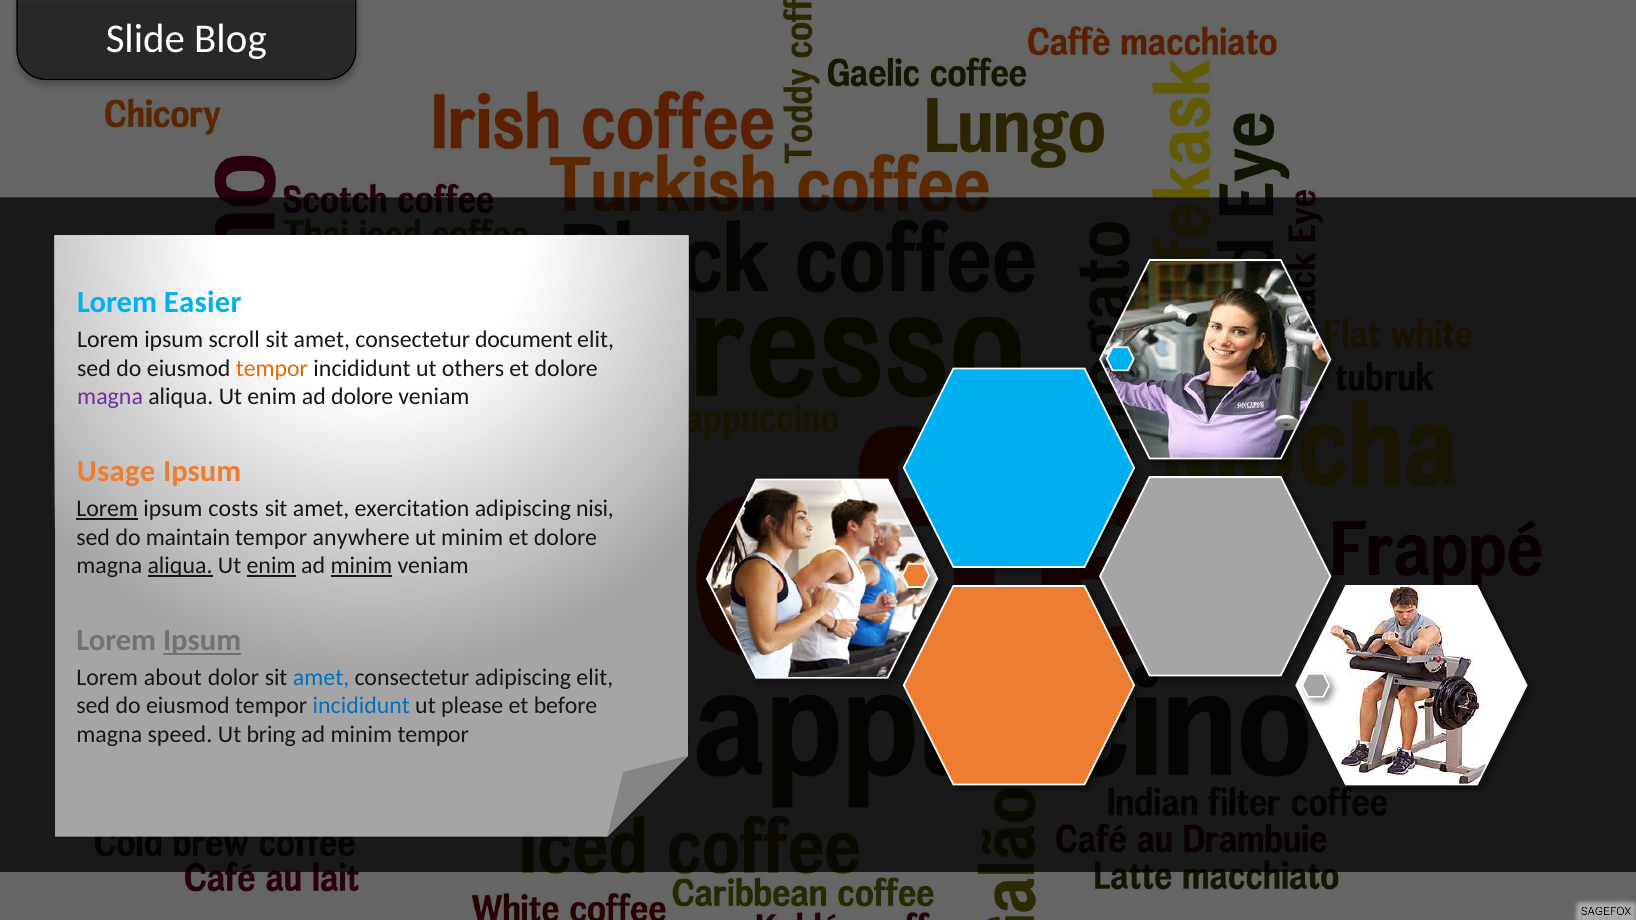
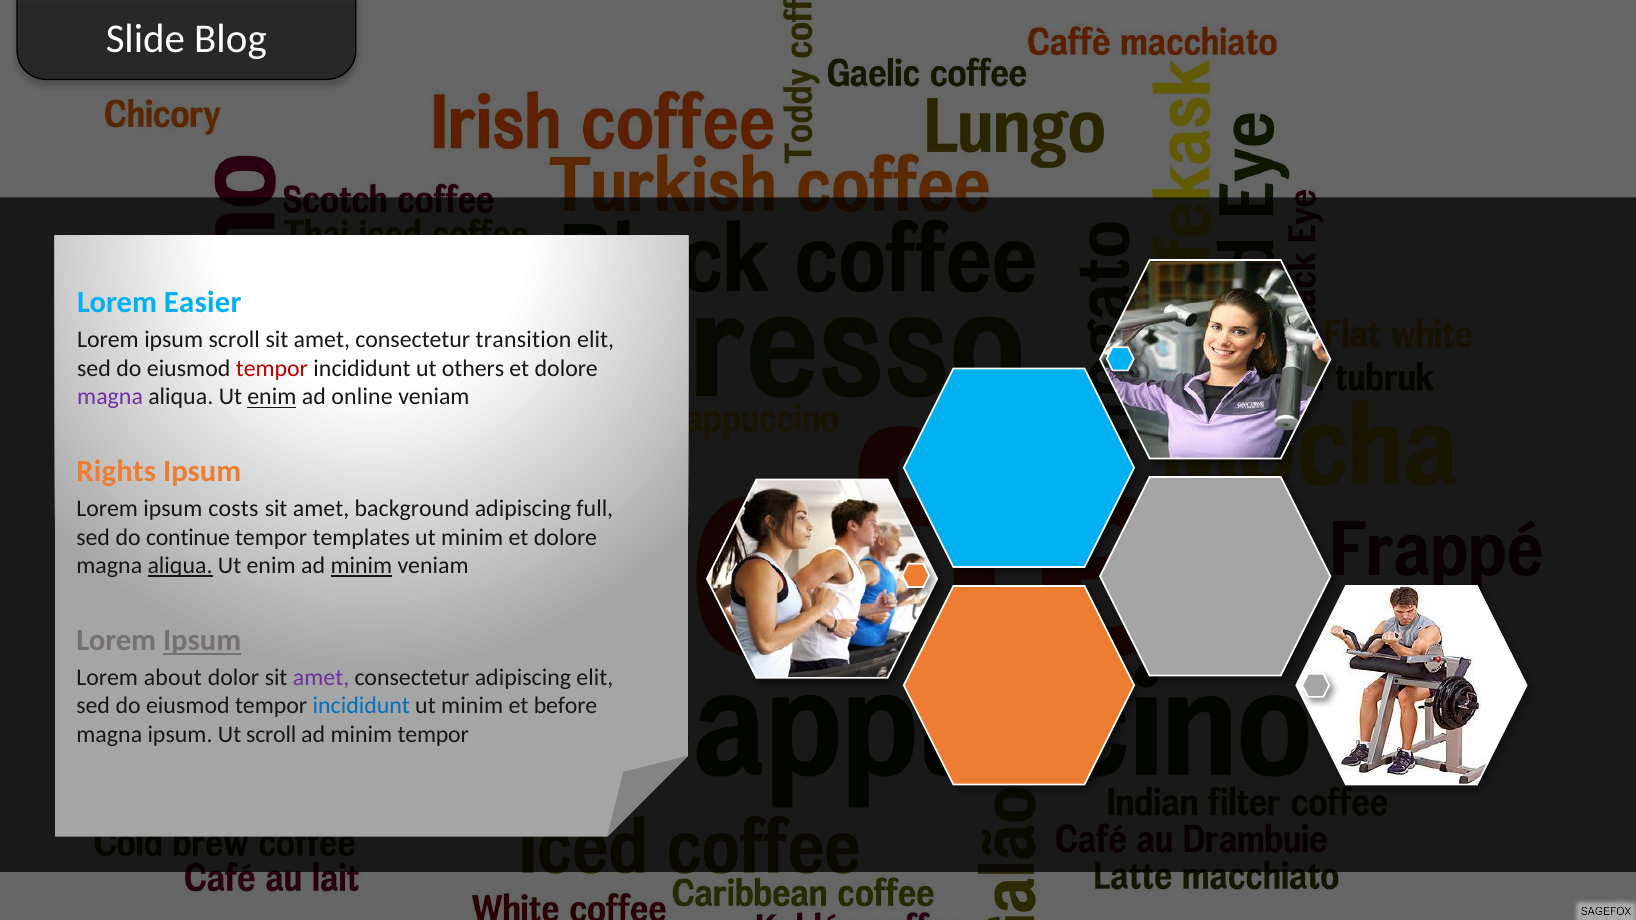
document: document -> transition (524, 340)
tempor colour: orange -> red (272, 368)
enim underline: none -> present (272, 397)
ad dolore: dolore -> online (362, 397)
Usage: Usage -> Rights (116, 472)
Lorem underline: present -> none (107, 509)
exercitation: exercitation -> background (412, 509)
nisi: nisi -> full (595, 509)
maintain: maintain -> continue (188, 537)
anywhere: anywhere -> templates (361, 537)
enim underline: present -> none (271, 566)
amet colour: blue -> purple (321, 678)
please: please -> minim (472, 706)
magna speed: speed -> ipsum (180, 735)
Ut bring: bring -> scroll (271, 735)
